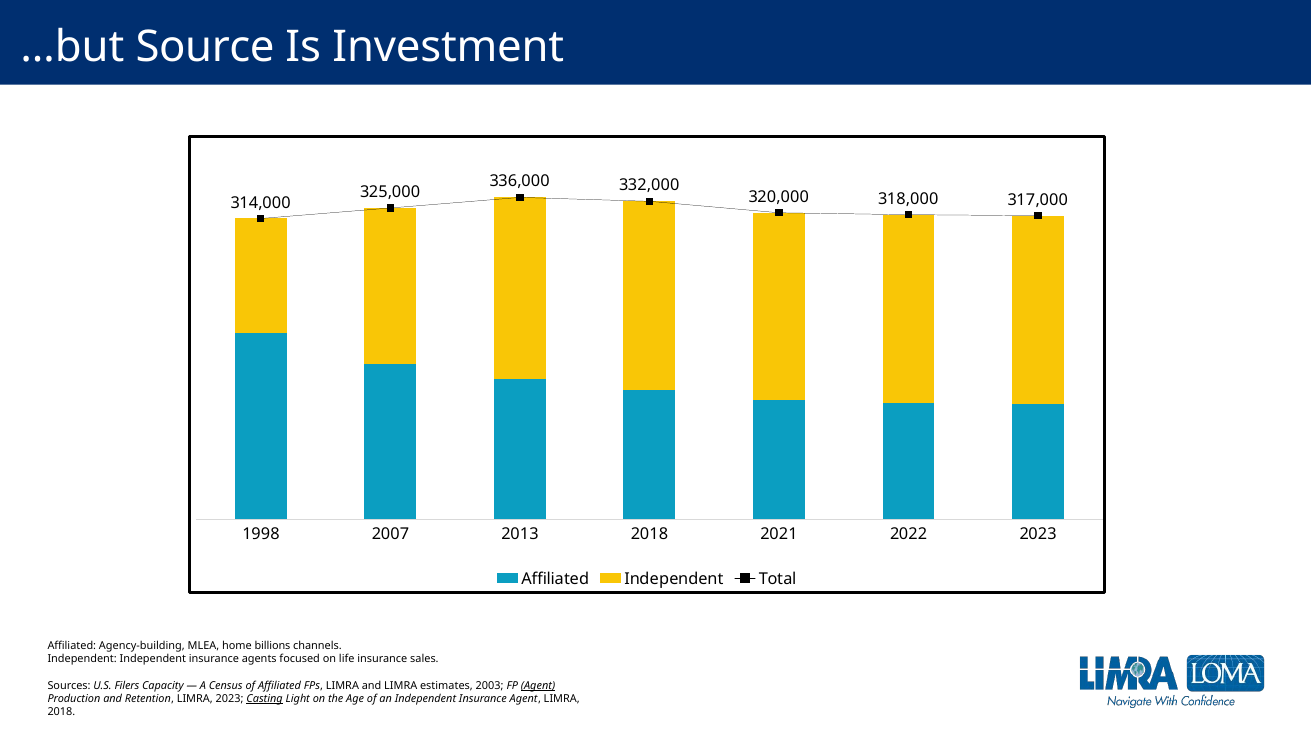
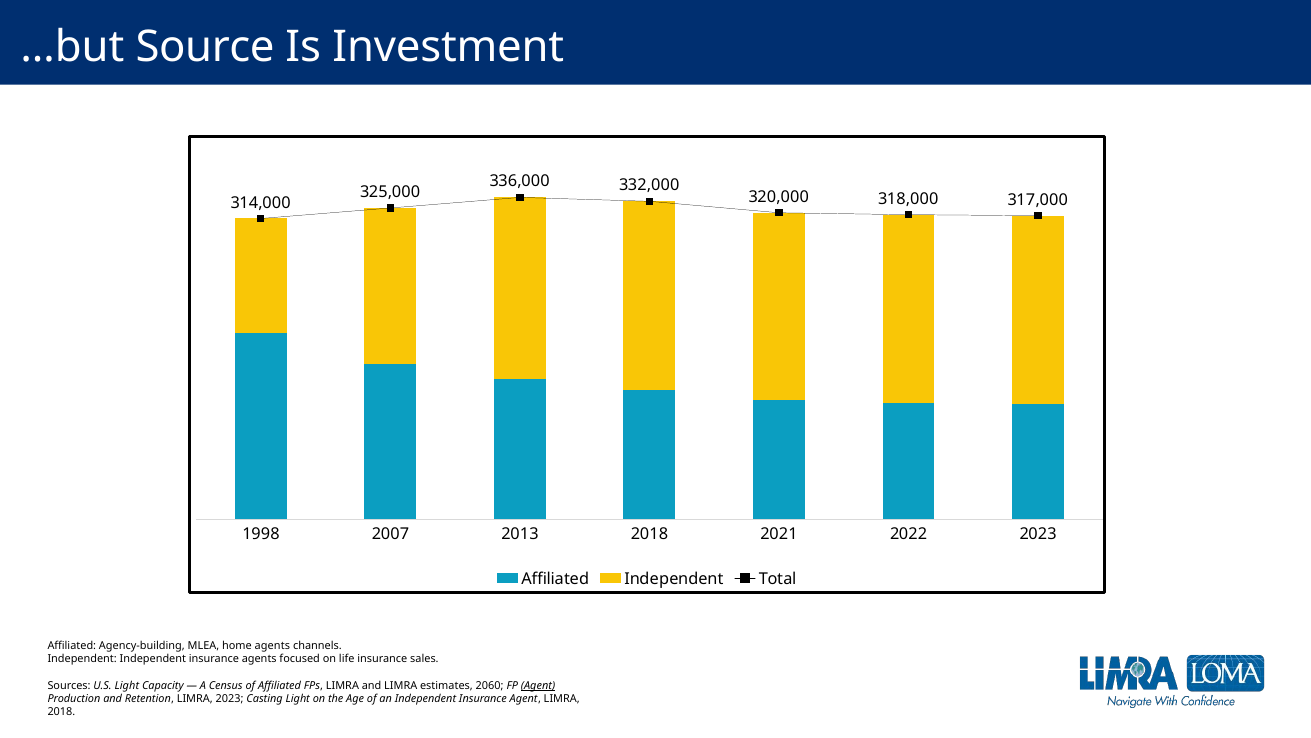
home billions: billions -> agents (272, 646)
U.S Filers: Filers -> Light (127, 685)
2003: 2003 -> 2060 (490, 685)
Casting underline: present -> none (265, 698)
